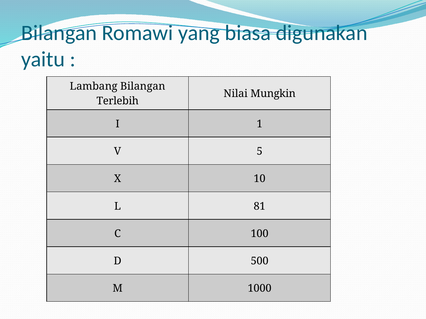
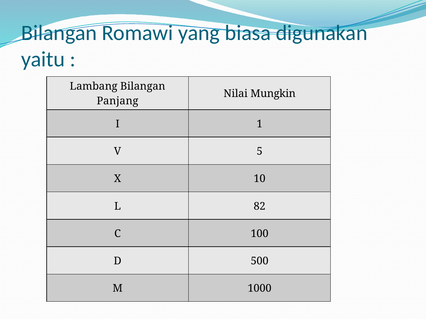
Terlebih: Terlebih -> Panjang (118, 101)
81: 81 -> 82 (260, 206)
